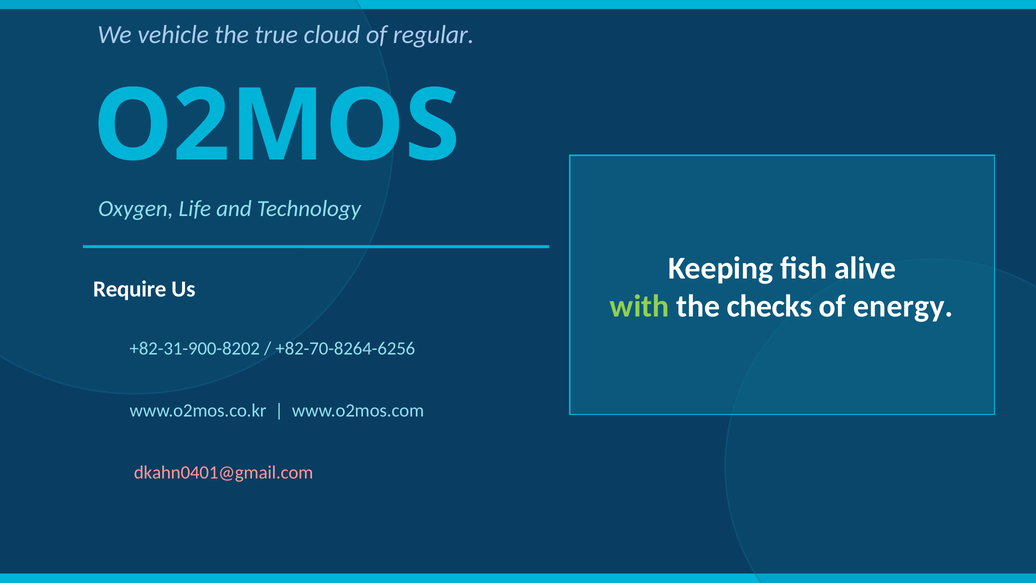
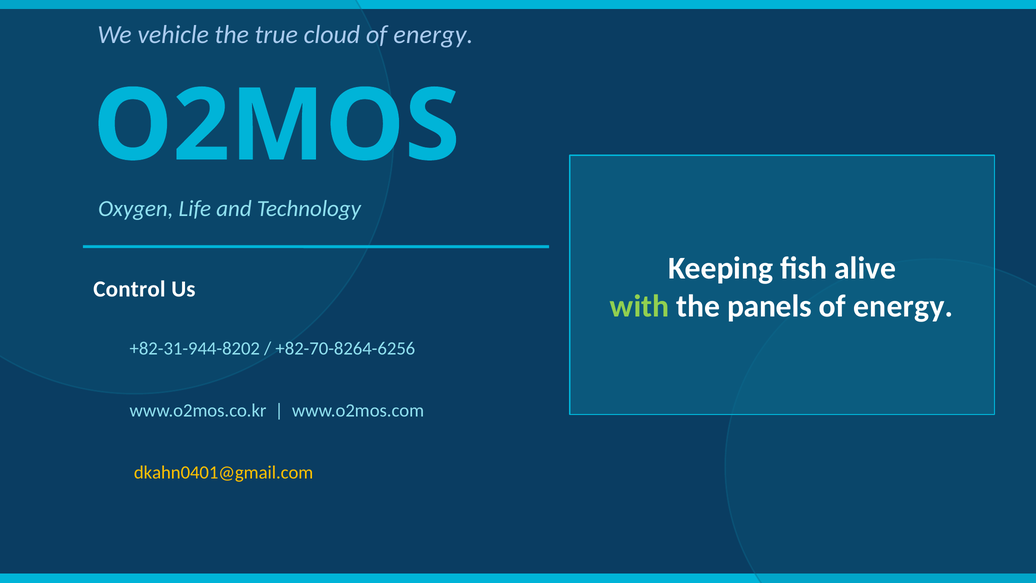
regular: regular -> energy (433, 35)
Require: Require -> Control (129, 289)
checks: checks -> panels (769, 306)
+82-31-900-8202: +82-31-900-8202 -> +82-31-944-8202 (195, 348)
dkahn0401@gmail.com colour: pink -> yellow (224, 473)
